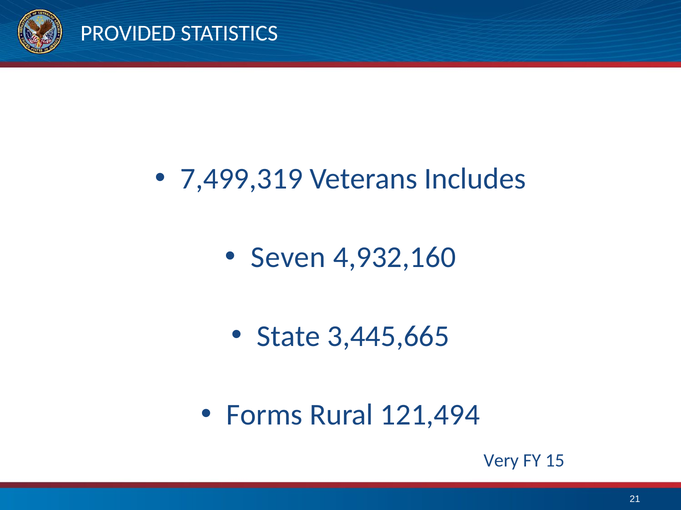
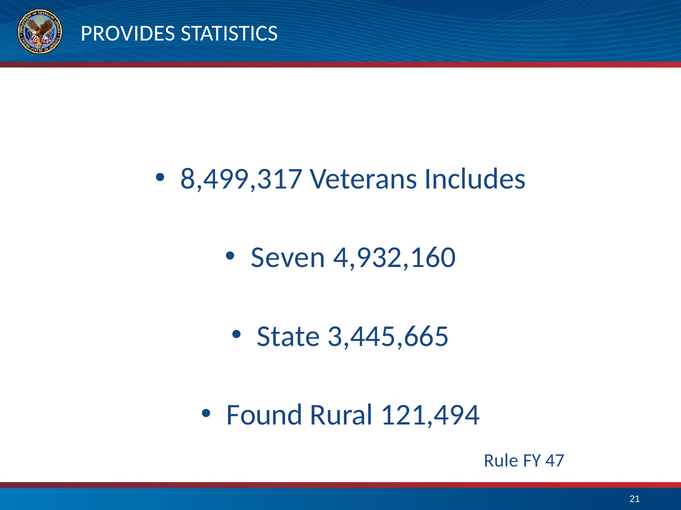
PROVIDED: PROVIDED -> PROVIDES (128, 33)
7,499,319: 7,499,319 -> 8,499,317 (242, 179)
Forms: Forms -> Found (265, 415)
Very: Very -> Rule (501, 461)
15: 15 -> 47 (555, 461)
